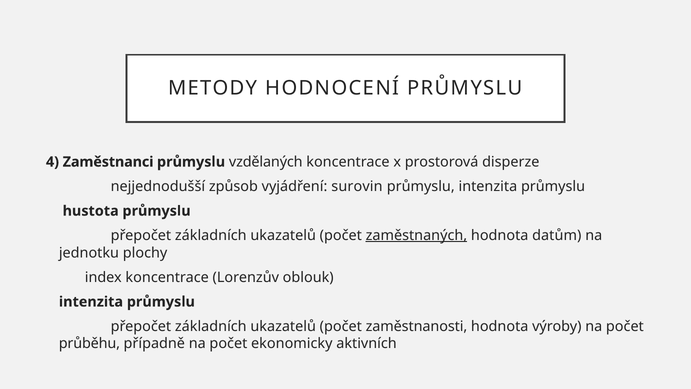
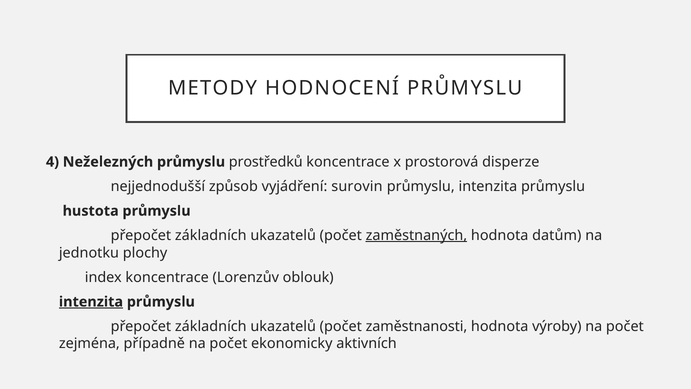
Zaměstnanci: Zaměstnanci -> Neželezných (108, 162)
vzdělaných: vzdělaných -> prostředků (266, 162)
intenzita underline: none -> present (91, 302)
průběhu: průběhu -> zejména (89, 343)
